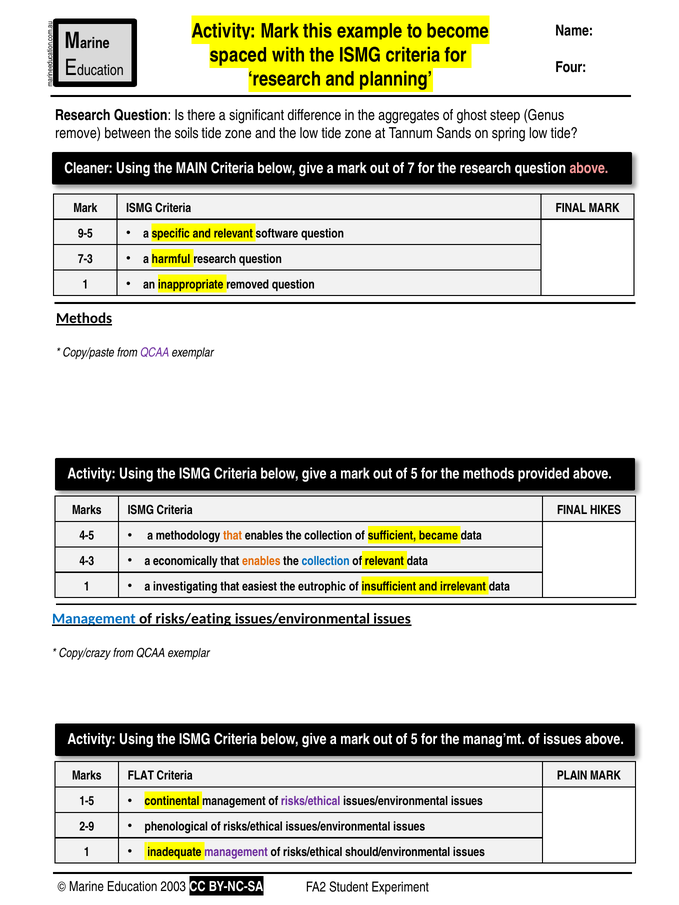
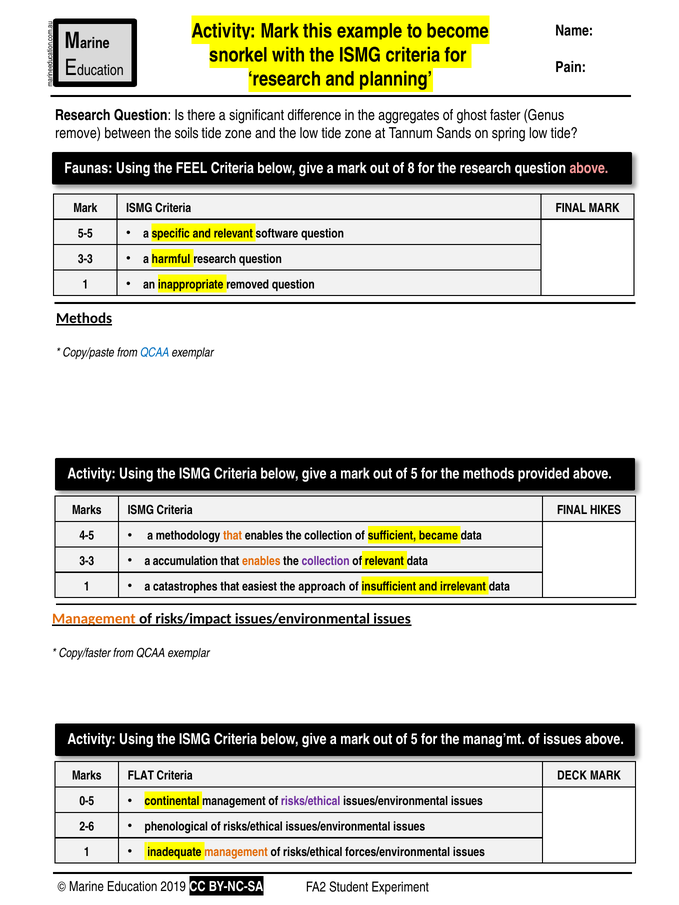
spaced: spaced -> snorkel (239, 55)
Four: Four -> Pain (571, 67)
steep: steep -> faster (505, 115)
Cleaner: Cleaner -> Faunas (88, 168)
MAIN: MAIN -> FEEL (192, 168)
7: 7 -> 8 (411, 168)
9-5: 9-5 -> 5-5 (85, 234)
7-3: 7-3 -> 3-3 (85, 259)
QCAA colour: purple -> blue (155, 353)
4-3: 4-3 -> 3-3 (87, 561)
economically: economically -> accumulation (185, 561)
collection colour: blue -> purple (326, 561)
investigating: investigating -> catastrophes (185, 587)
eutrophic: eutrophic -> approach (322, 587)
Management colour: blue -> orange (94, 619)
risks/eating: risks/eating -> risks/impact (193, 619)
Copy/crazy: Copy/crazy -> Copy/faster (85, 654)
PLAIN: PLAIN -> DECK (572, 776)
1-5: 1-5 -> 0-5 (87, 801)
2-9: 2-9 -> 2-6 (87, 827)
management colour: purple -> orange (236, 852)
should/environmental: should/environmental -> forces/environmental (398, 852)
2003: 2003 -> 2019 (173, 887)
